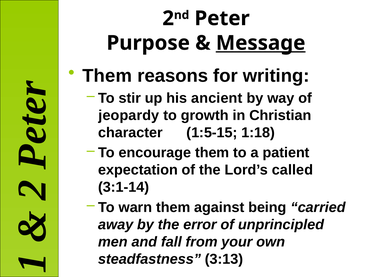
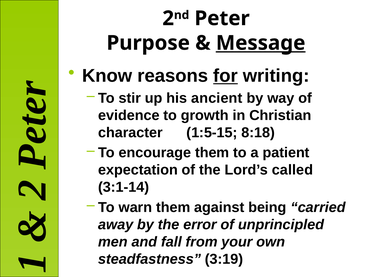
Them: Them -> Know (107, 76)
for underline: none -> present (226, 76)
jeopardy: jeopardy -> evidence (129, 115)
1:18: 1:18 -> 8:18 (258, 132)
3:13: 3:13 -> 3:19 (224, 259)
